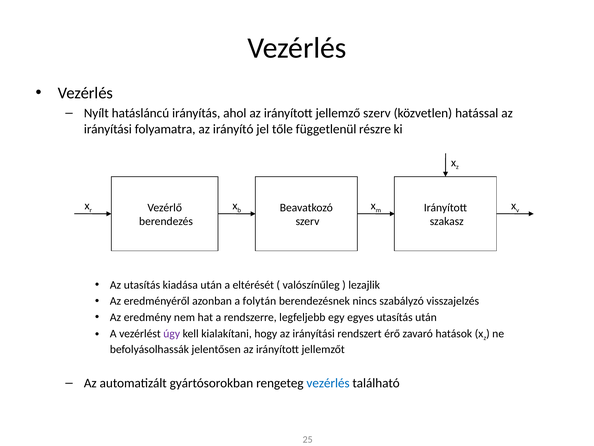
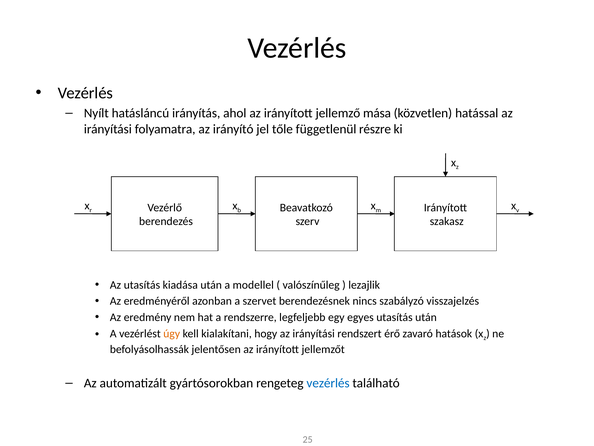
jellemző szerv: szerv -> mása (377, 113)
eltérését: eltérését -> modellel (253, 285)
folytán: folytán -> szervet (259, 301)
úgy colour: purple -> orange (172, 333)
